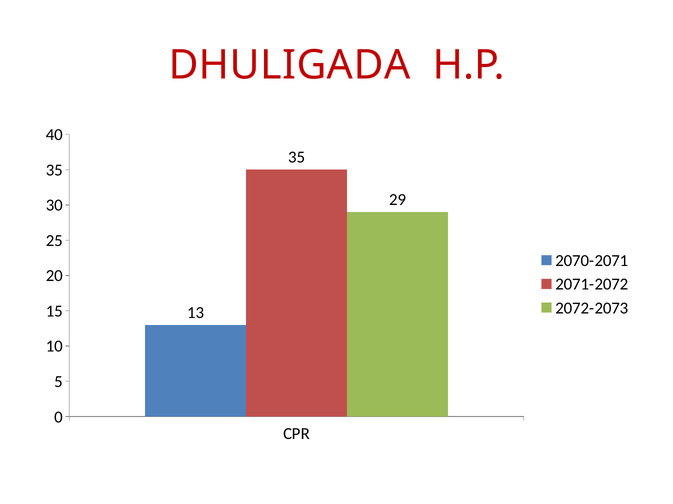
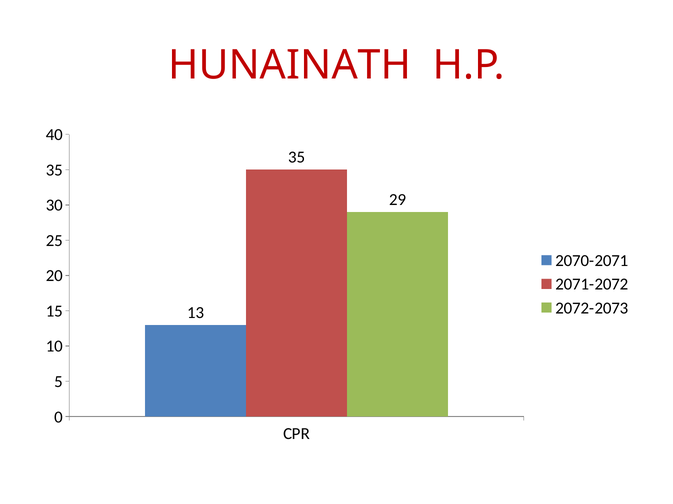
DHULIGADA: DHULIGADA -> HUNAINATH (290, 65)
